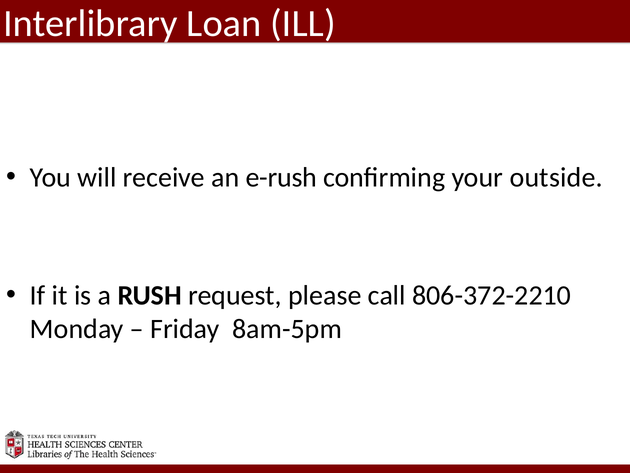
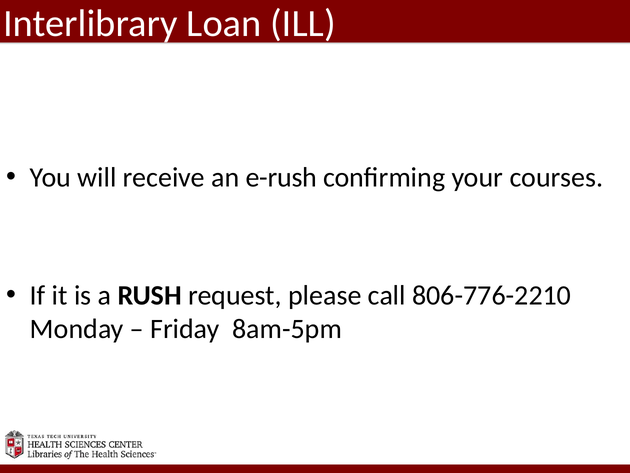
outside: outside -> courses (556, 177)
806-372-2210: 806-372-2210 -> 806-776-2210 (492, 295)
